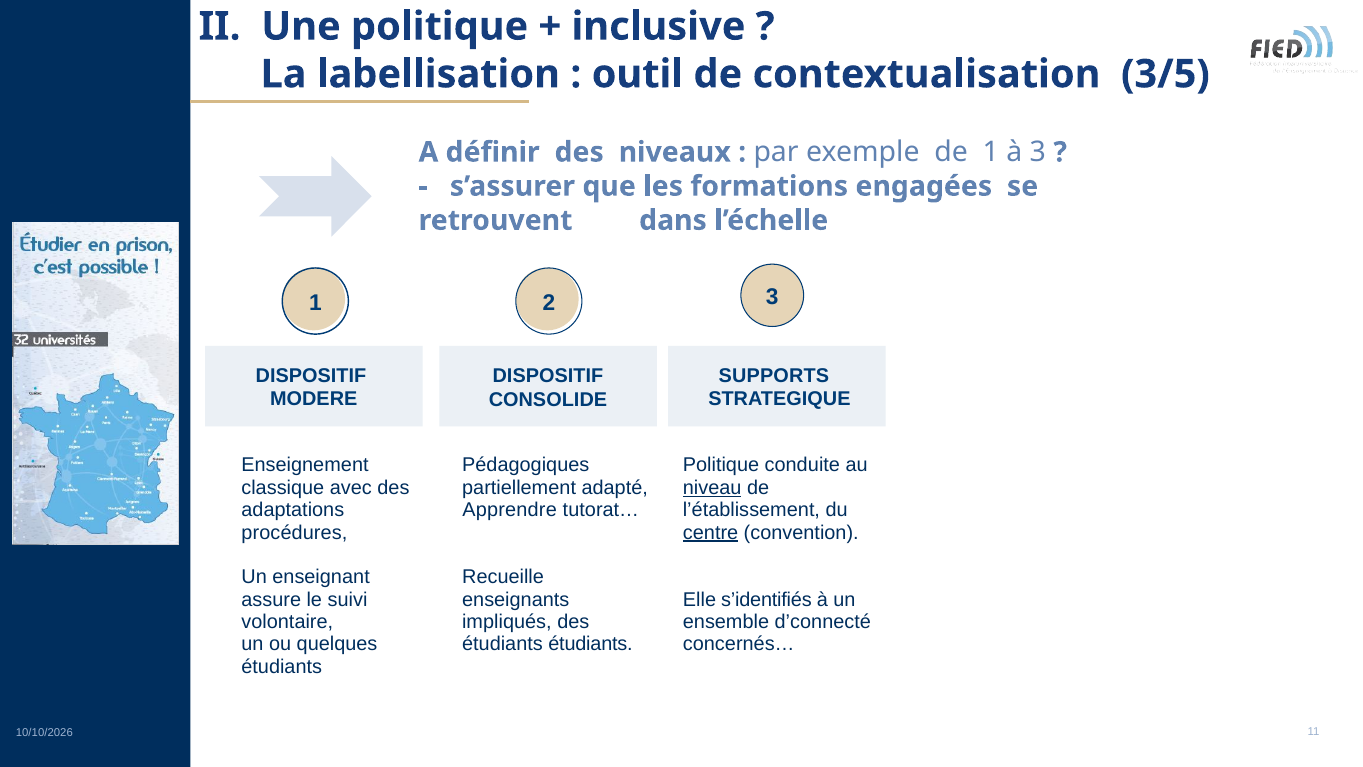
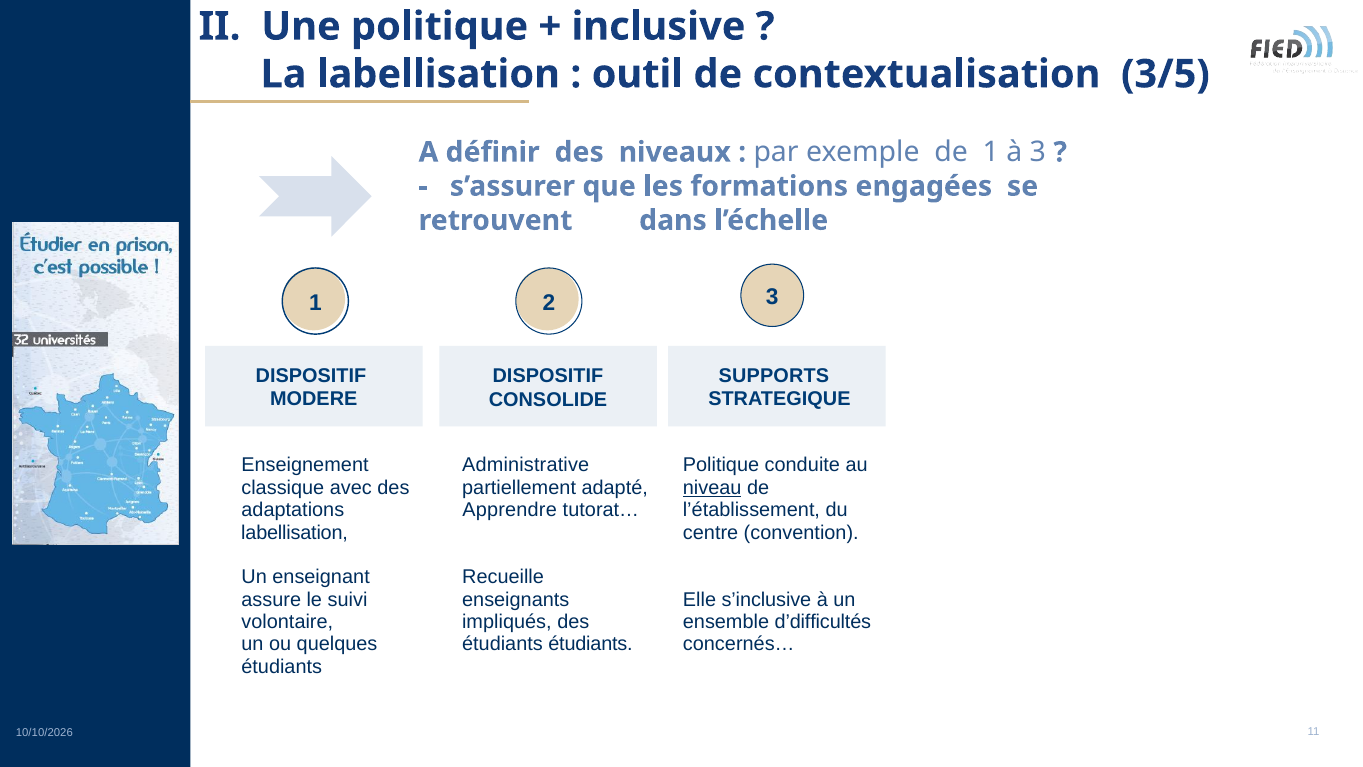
Pédagogiques: Pédagogiques -> Administrative (526, 465)
procédures: procédures -> labellisation (295, 532)
centre underline: present -> none (711, 532)
s’identifiés: s’identifiés -> s’inclusive (766, 599)
d’connecté: d’connecté -> d’difficultés (823, 622)
